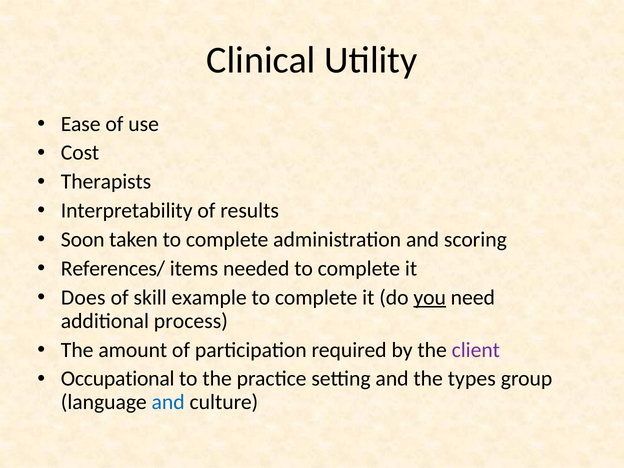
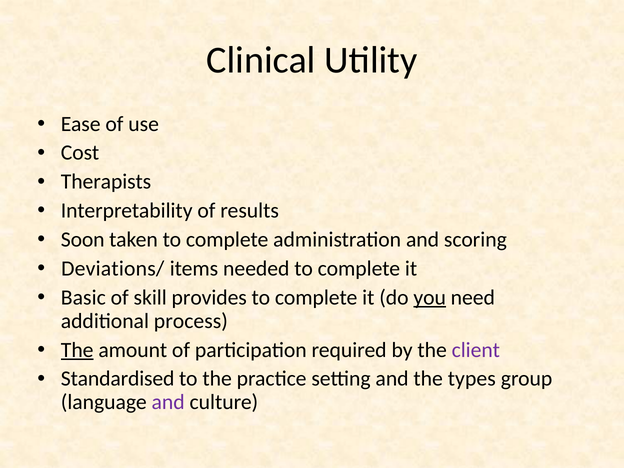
References/: References/ -> Deviations/ (113, 269)
Does: Does -> Basic (83, 298)
example: example -> provides (209, 298)
The underline: none -> present (77, 350)
Occupational: Occupational -> Standardised (118, 379)
and colour: blue -> purple (168, 402)
